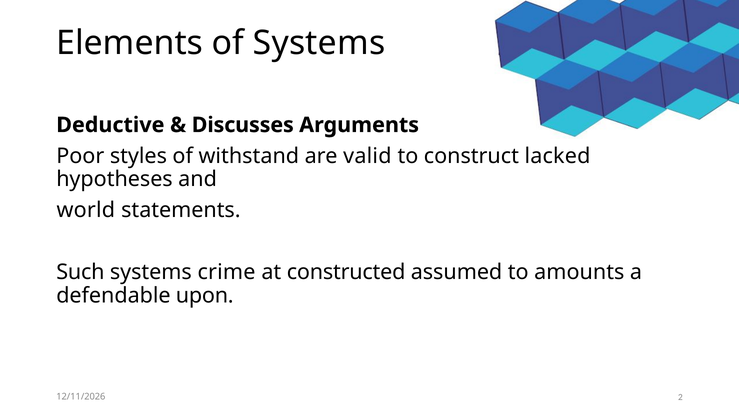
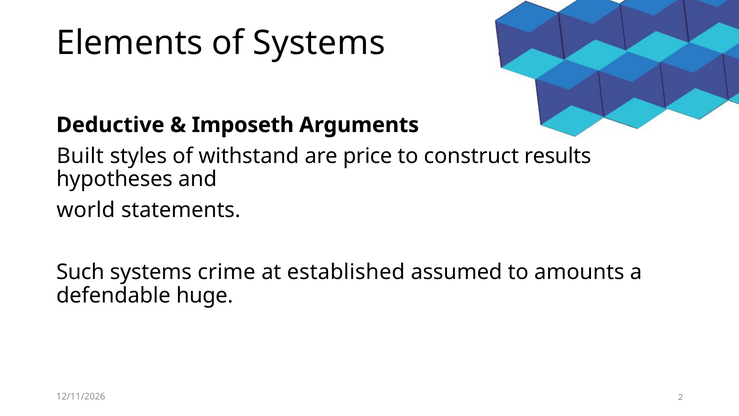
Discusses: Discusses -> Imposeth (243, 125)
Poor: Poor -> Built (80, 156)
valid: valid -> price (368, 156)
lacked: lacked -> results (558, 156)
constructed: constructed -> established (346, 272)
upon: upon -> huge (205, 295)
